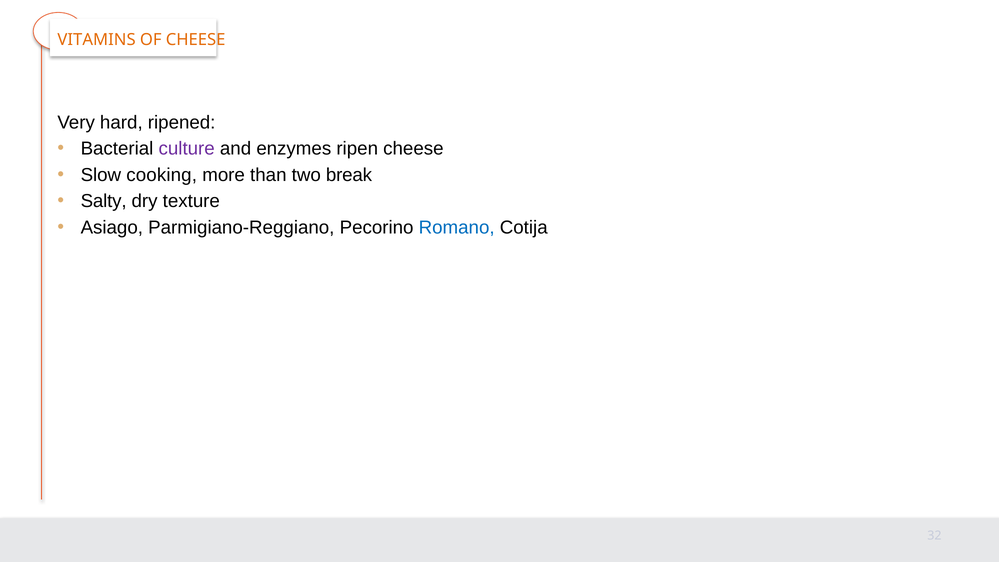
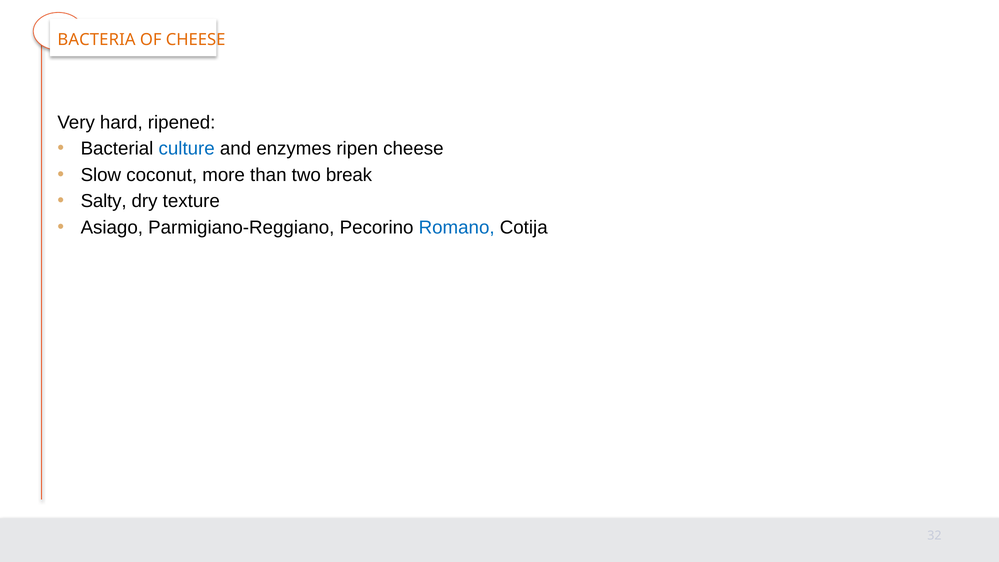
VITAMINS: VITAMINS -> BACTERIA (96, 40)
culture colour: purple -> blue (187, 149)
cooking: cooking -> coconut (162, 175)
